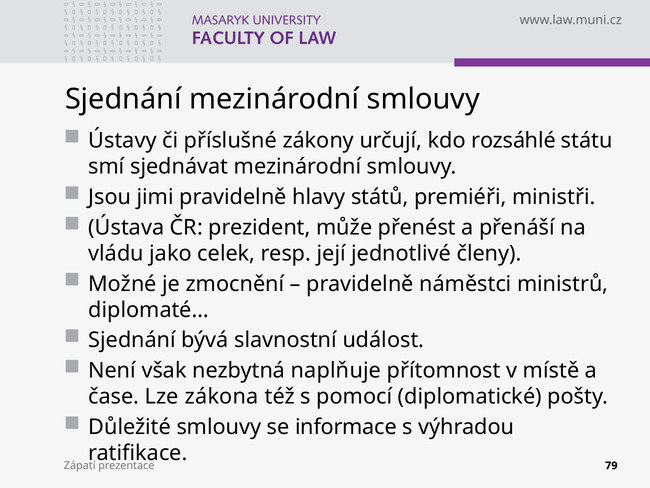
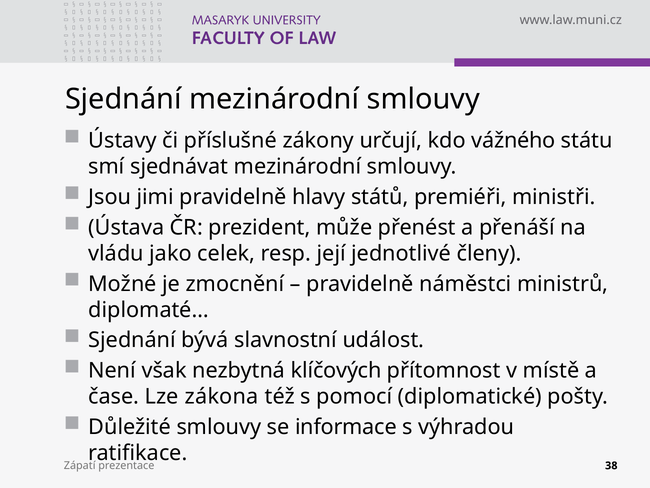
rozsáhlé: rozsáhlé -> vážného (514, 141)
naplňuje: naplňuje -> klíčových (336, 370)
79: 79 -> 38 (611, 465)
